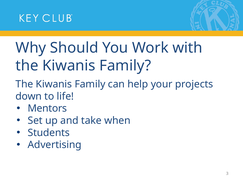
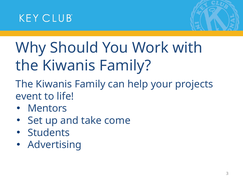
down: down -> event (29, 96)
when: when -> come (117, 121)
